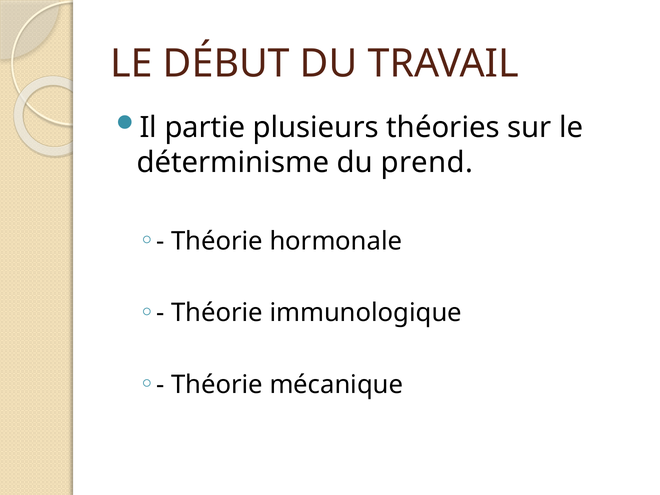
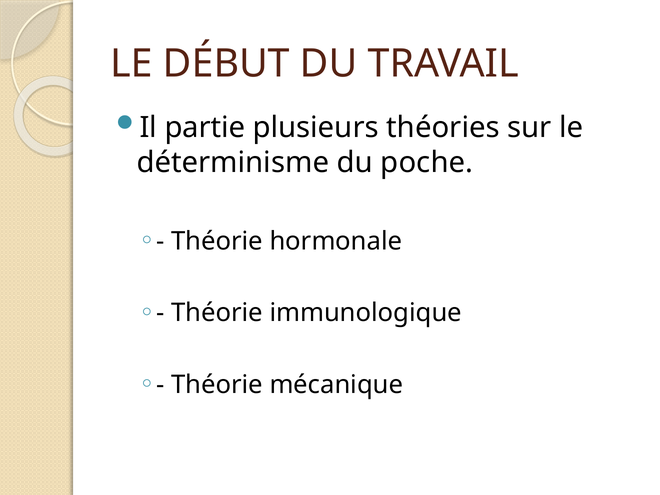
prend: prend -> poche (427, 163)
